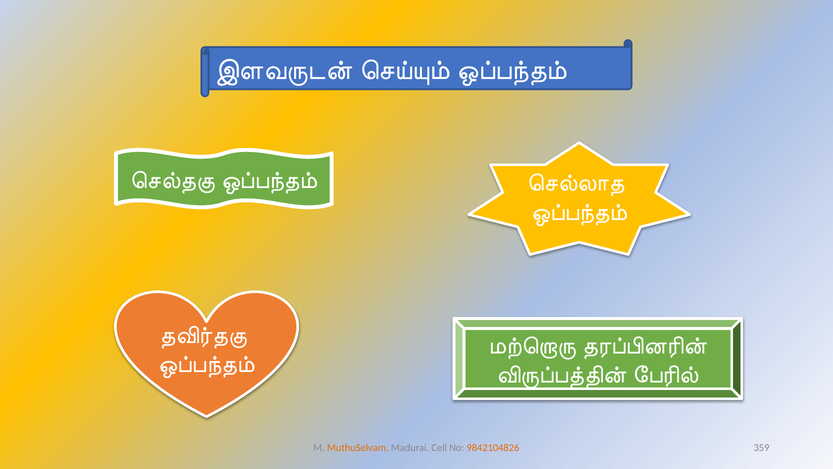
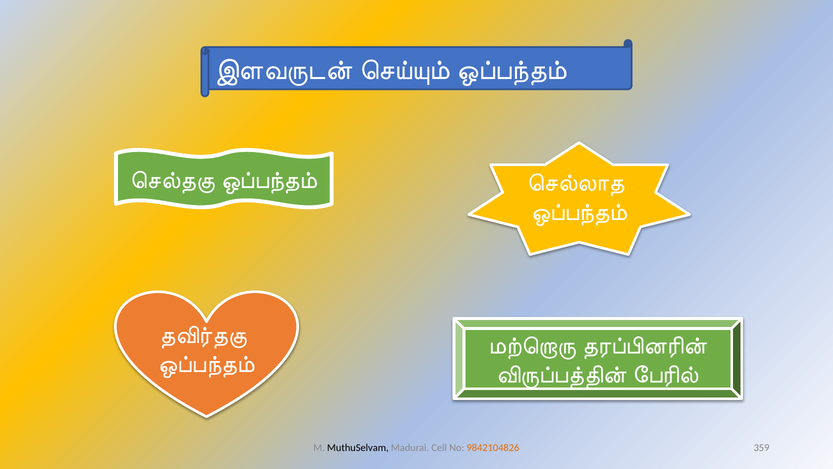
MuthuSelvam colour: orange -> black (358, 447)
